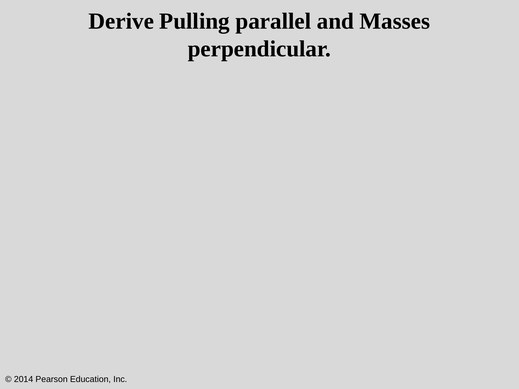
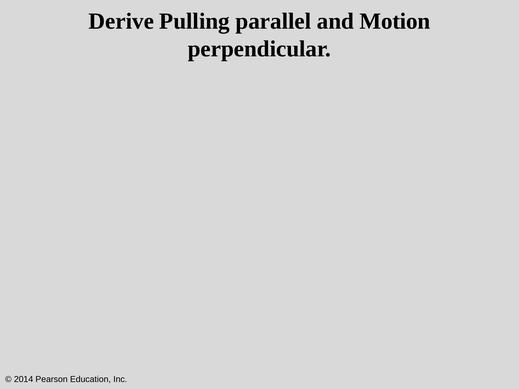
Masses: Masses -> Motion (395, 21)
